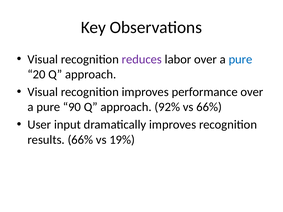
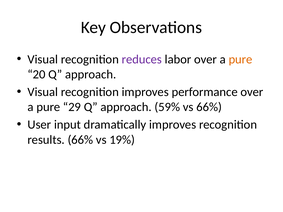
pure colour: blue -> orange (240, 59)
90: 90 -> 29 (72, 107)
92%: 92% -> 59% (167, 107)
